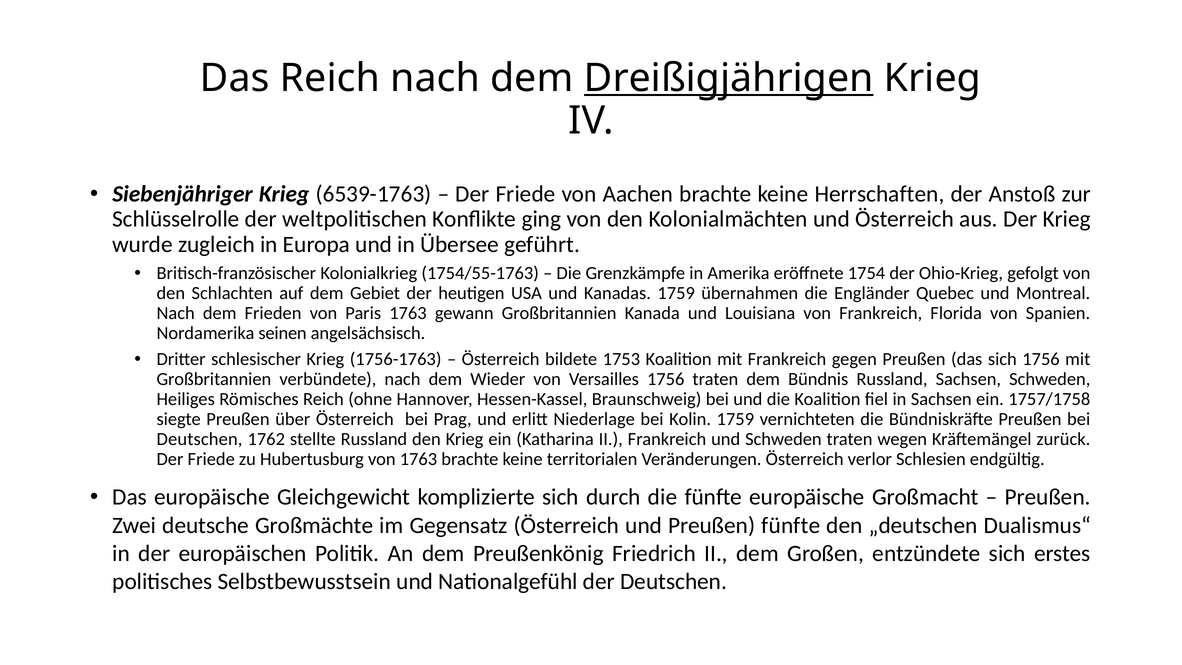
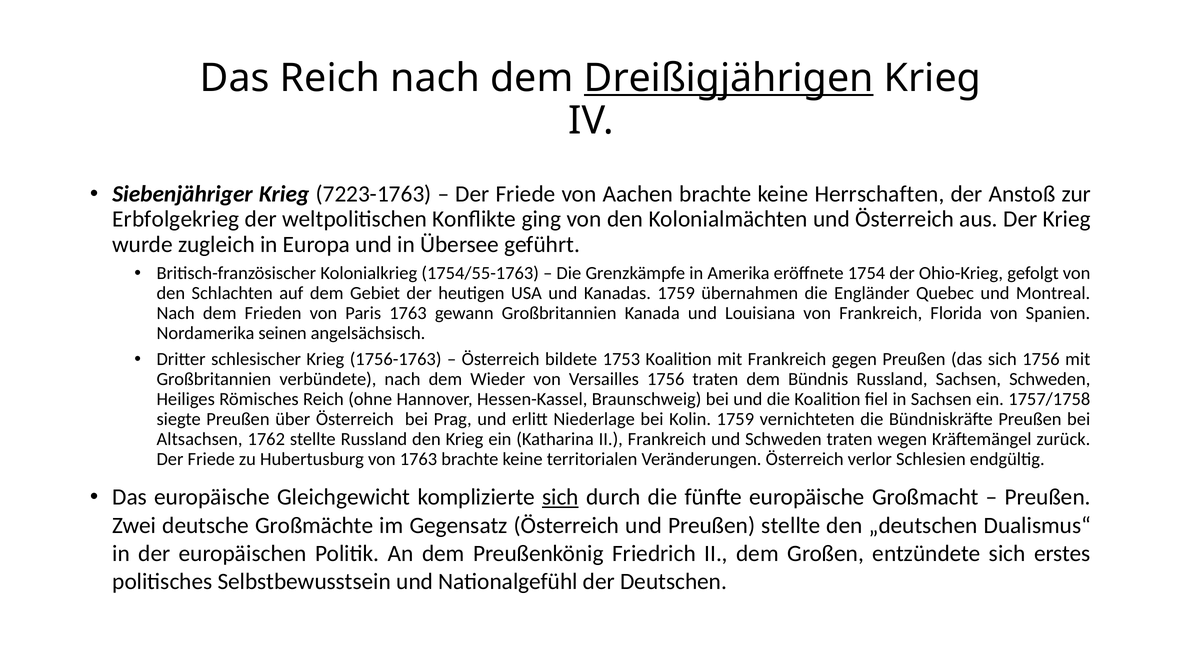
6539-1763: 6539-1763 -> 7223-1763 (374, 194)
Schlüsselrolle: Schlüsselrolle -> Erbfolgekrieg (176, 219)
Deutschen: Deutschen -> Altsachsen (200, 439)
sich underline: none -> present (561, 497)
Preußen fünfte: fünfte -> stellte (791, 525)
